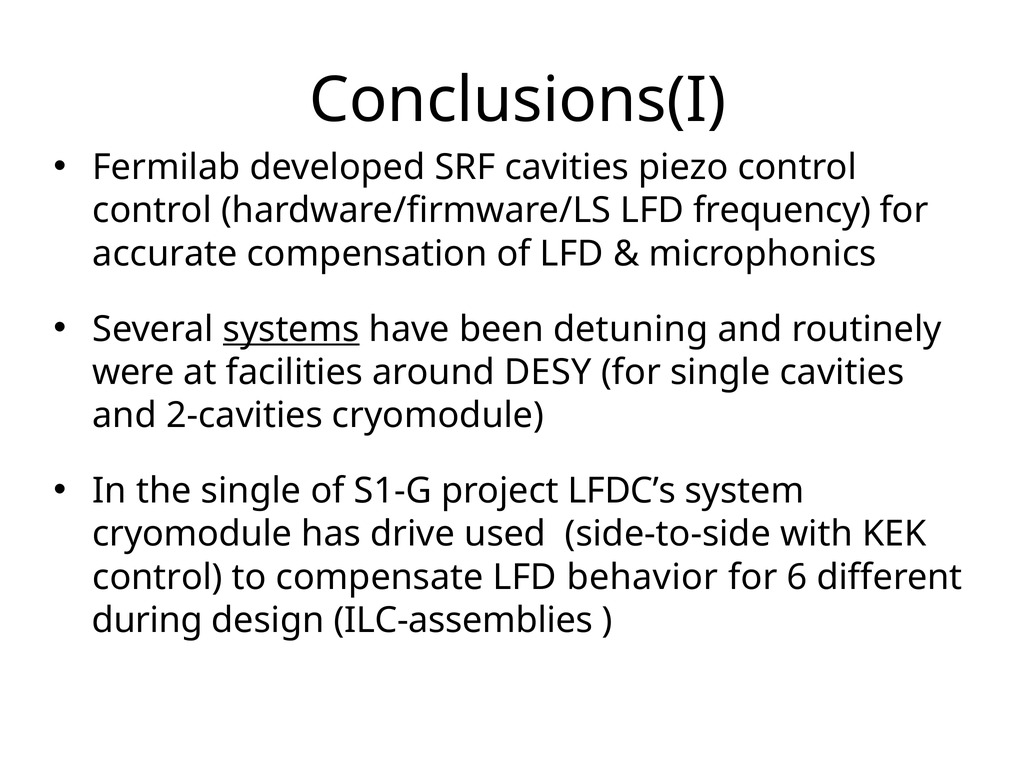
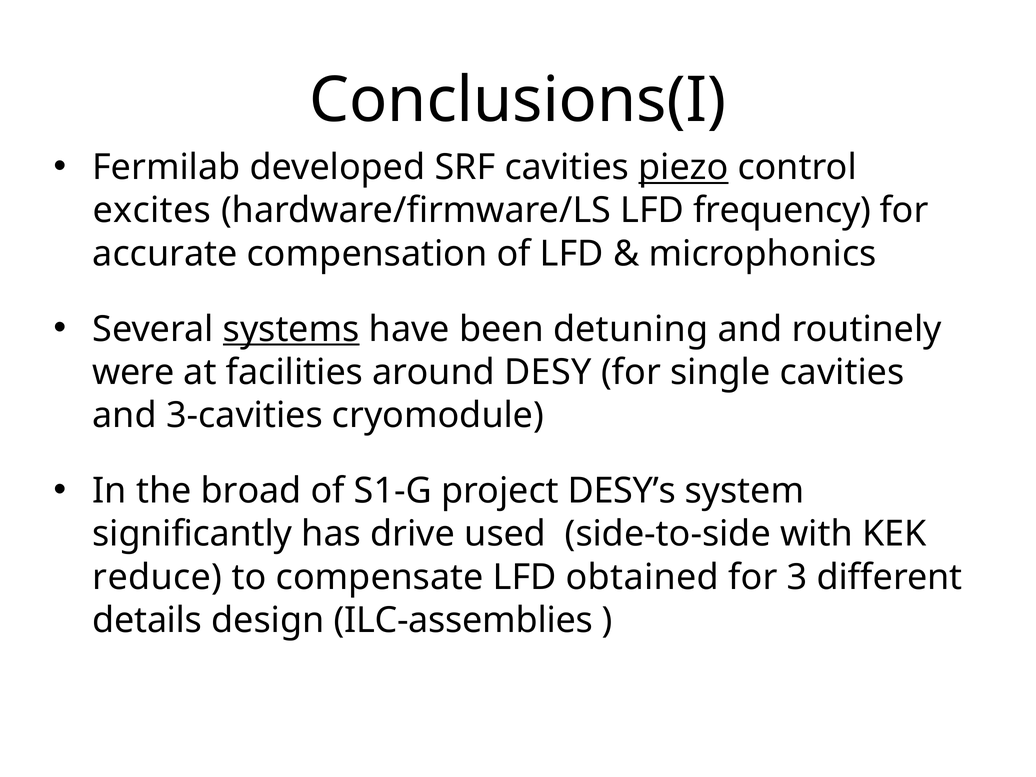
piezo underline: none -> present (683, 167)
control: control -> excites (152, 211)
2-cavities: 2-cavities -> 3-cavities (244, 415)
the single: single -> broad (251, 491)
LFDC’s: LFDC’s -> DESY’s (622, 491)
cryomodule: cryomodule -> significantly (192, 534)
control: control -> reduce (157, 577)
behavior: behavior -> obtained (642, 577)
6: 6 -> 3 (797, 577)
during: during -> details (147, 620)
